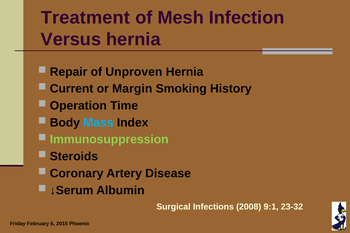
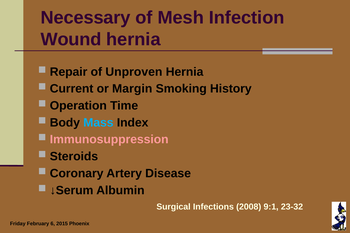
Treatment: Treatment -> Necessary (86, 18)
Versus: Versus -> Wound (71, 39)
Immunosuppression colour: light green -> pink (109, 140)
